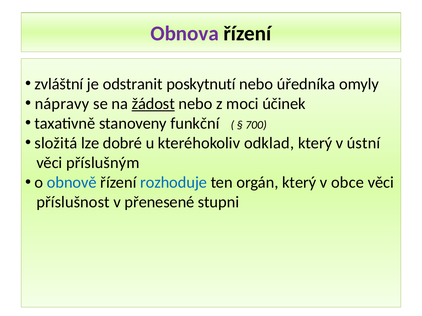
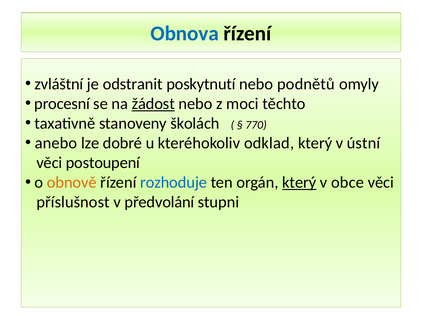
Obnova colour: purple -> blue (185, 34)
úředníka: úředníka -> podnětů (306, 84)
nápravy: nápravy -> procesní (62, 104)
účinek: účinek -> těchto (284, 104)
funkční: funkční -> školách (195, 124)
700: 700 -> 770 (256, 125)
složitá: složitá -> anebo (56, 143)
příslušným: příslušným -> postoupení (103, 163)
obnově colour: blue -> orange (72, 183)
který underline: none -> present (299, 183)
přenesené: přenesené -> předvolání (160, 202)
